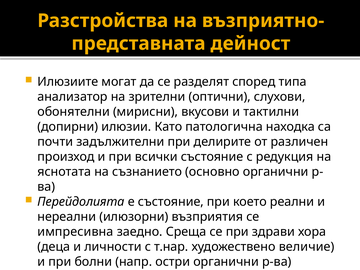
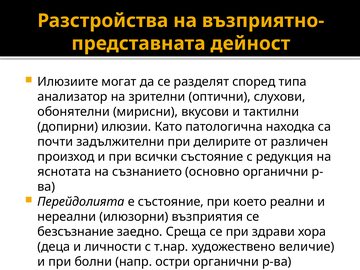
импресивна: импресивна -> безсъзнание (76, 232)
